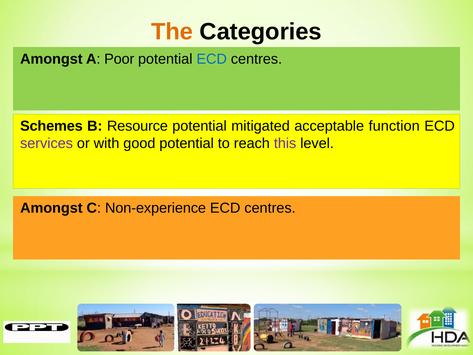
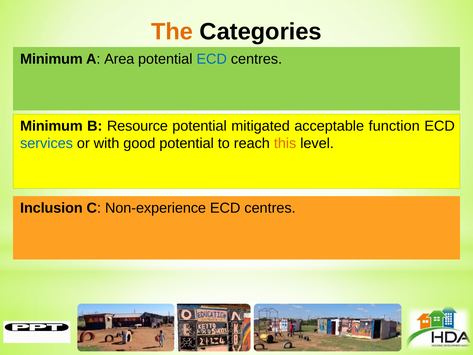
Amongst: Amongst -> Minimum (51, 59)
Poor: Poor -> Area (119, 59)
Schemes: Schemes -> Minimum (51, 126)
services colour: purple -> blue (47, 143)
this colour: purple -> orange (285, 143)
Amongst: Amongst -> Inclusion (51, 208)
